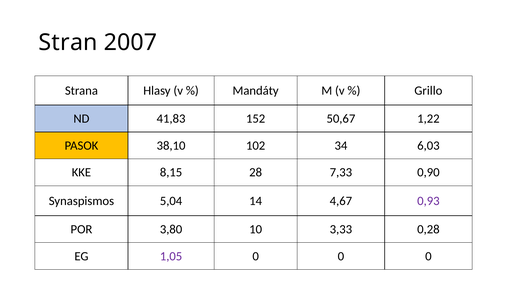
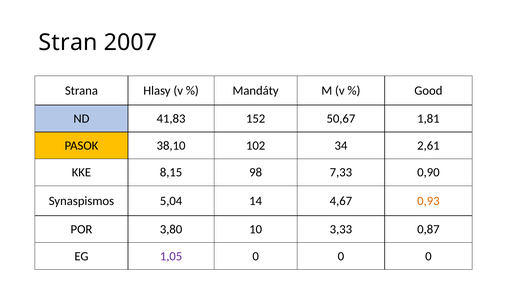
Grillo: Grillo -> Good (428, 91)
1,22: 1,22 -> 1,81 (428, 119)
6,03: 6,03 -> 2,61 (428, 146)
28: 28 -> 98 (256, 173)
0,93 colour: purple -> orange (428, 201)
0,28: 0,28 -> 0,87 (428, 229)
